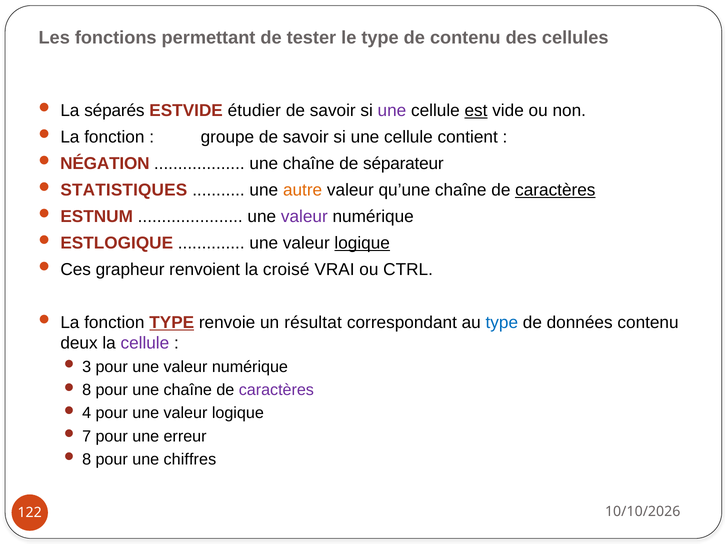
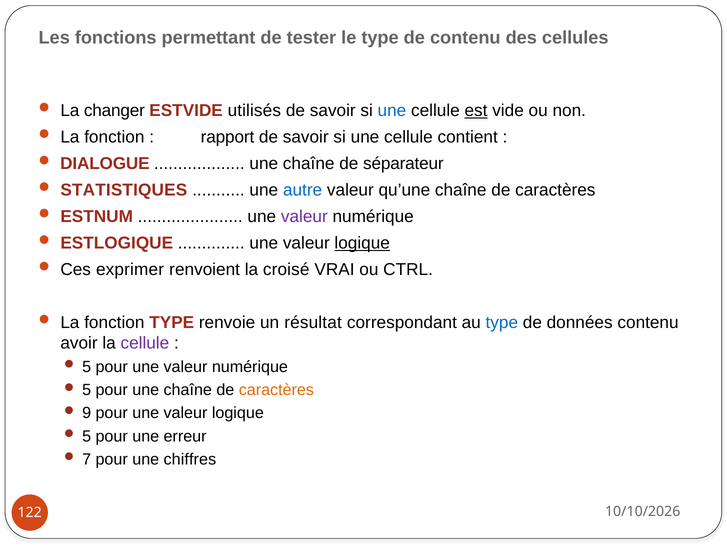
séparés: séparés -> changer (114, 110)
étudier: étudier -> utilisés (254, 110)
une colour: purple -> blue (392, 110)
groupe: groupe -> rapport (227, 137)
NÉGATION: NÉGATION -> DIALOGUE (105, 163)
autre colour: orange -> blue (303, 190)
caractères underline: present -> none (555, 190)
grapheur: grapheur -> exprimer (130, 269)
TYPE underline: present -> none (172, 322)
deux: deux -> avoir (79, 343)
3: 3 -> 5 (87, 366)
8: 8 -> 5 (87, 389)
caractères colour: purple -> orange (276, 389)
4: 4 -> 9 (87, 413)
7: 7 -> 5 (87, 436)
8: 8 -> 7 (87, 459)
